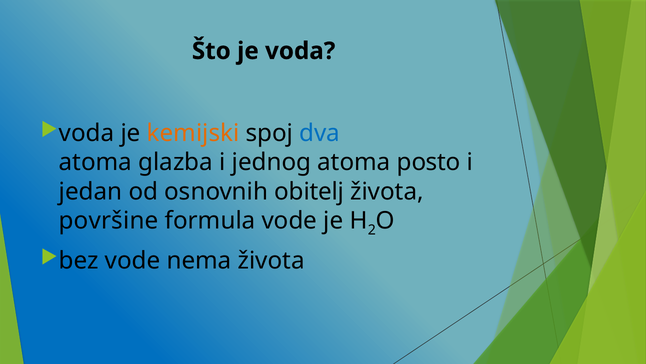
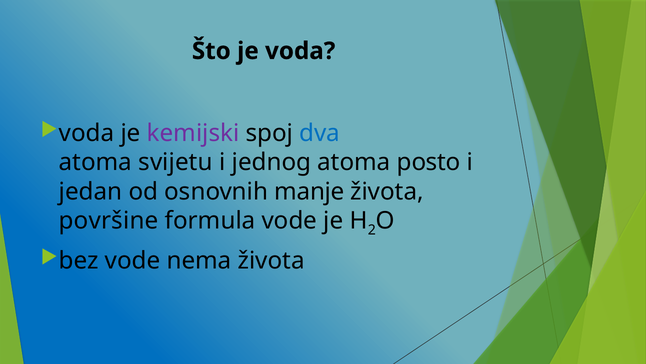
kemijski colour: orange -> purple (193, 133)
glazba: glazba -> svijetu (176, 162)
obitelj: obitelj -> manje (309, 191)
